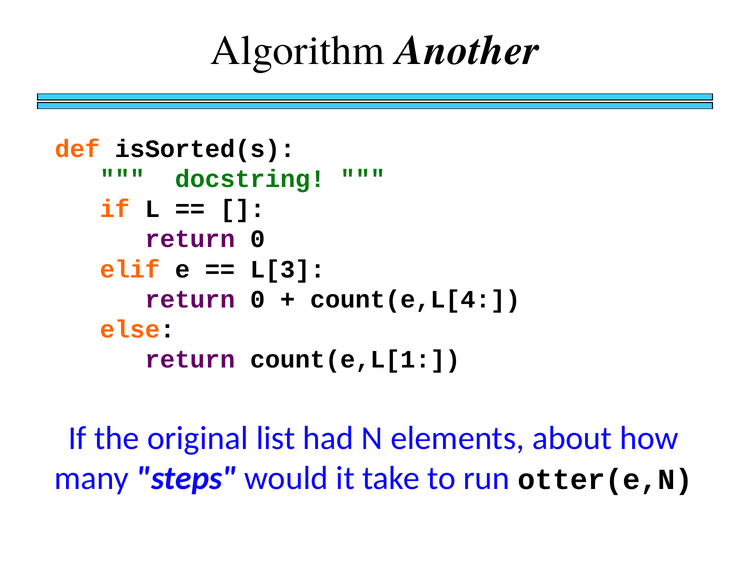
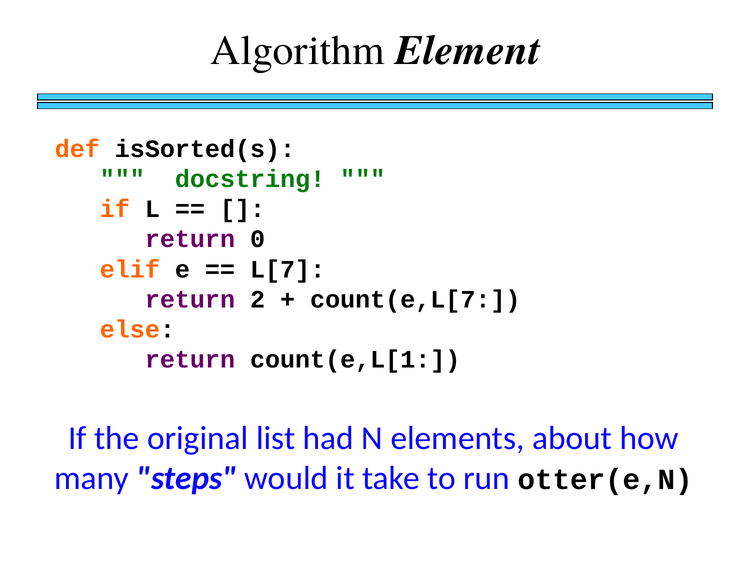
Another: Another -> Element (468, 50)
L[3: L[3 -> L[7 (288, 269)
0: 0 -> 2 (258, 299)
count(e,L[4: count(e,L[4 -> count(e,L[7 (415, 299)
